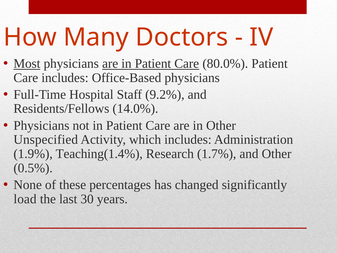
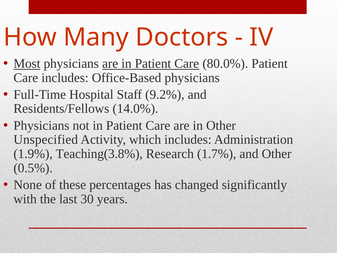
Teaching(1.4%: Teaching(1.4% -> Teaching(3.8% (99, 154)
load: load -> with (25, 199)
